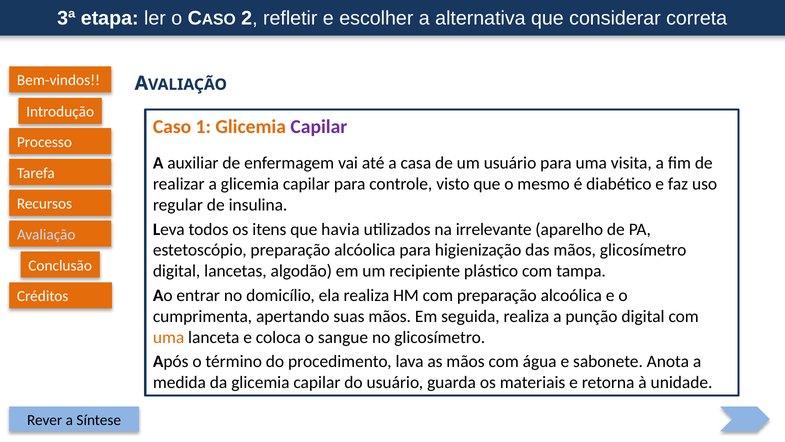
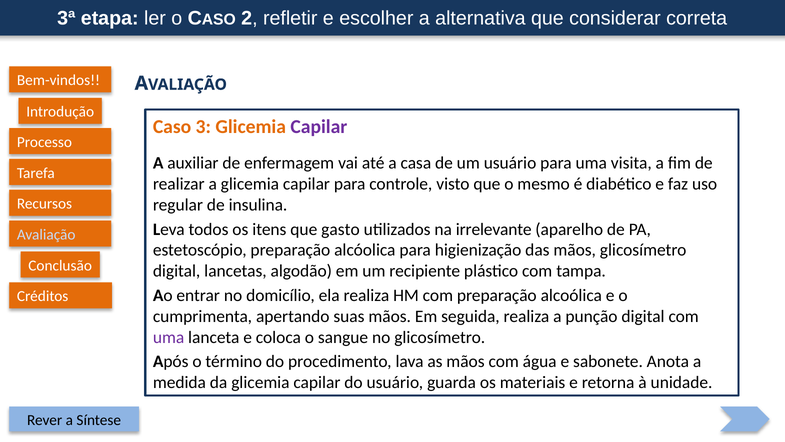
1: 1 -> 3 (203, 127)
havia: havia -> gasto (340, 229)
uma colour: orange -> purple (169, 337)
